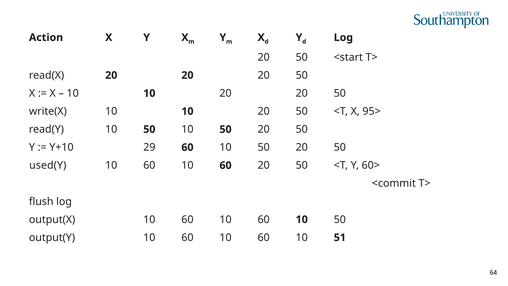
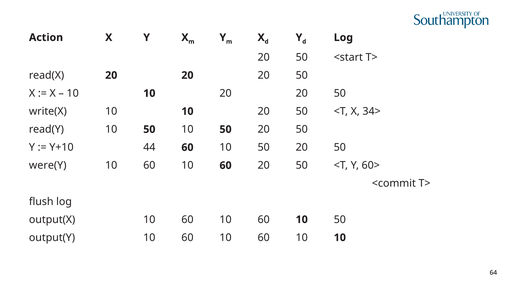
95>: 95> -> 34> (372, 111)
29: 29 -> 44 (149, 147)
used(Y: used(Y -> were(Y (48, 165)
60 10 51: 51 -> 10 (340, 237)
